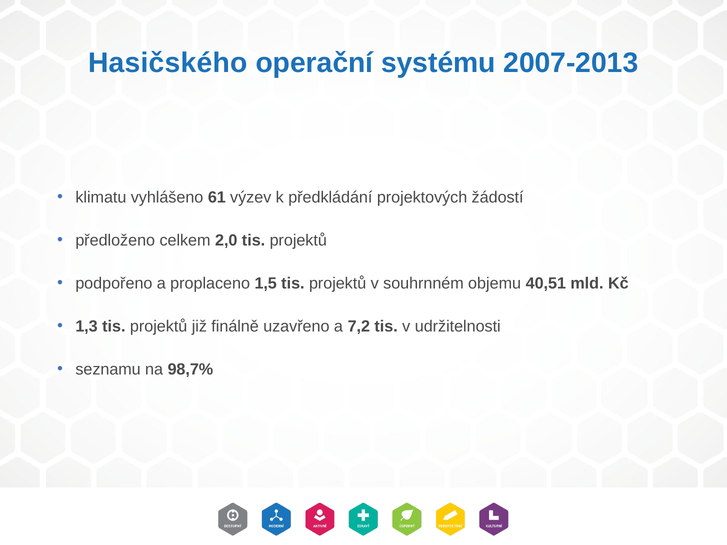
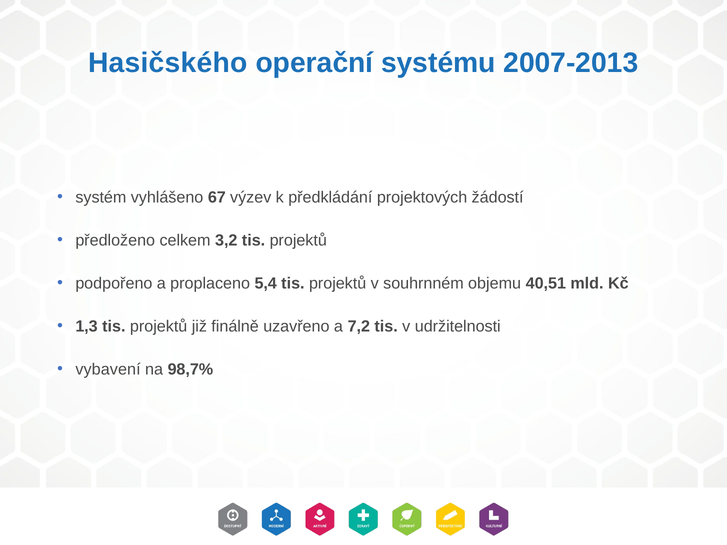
klimatu: klimatu -> systém (101, 198)
61: 61 -> 67 (217, 198)
2,0: 2,0 -> 3,2 (226, 241)
1,5: 1,5 -> 5,4 (266, 284)
seznamu: seznamu -> vybavení (108, 370)
